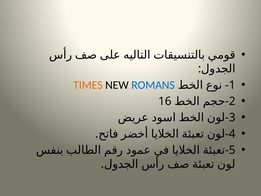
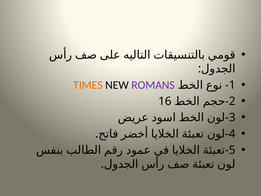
ROMANS colour: blue -> purple (153, 85)
